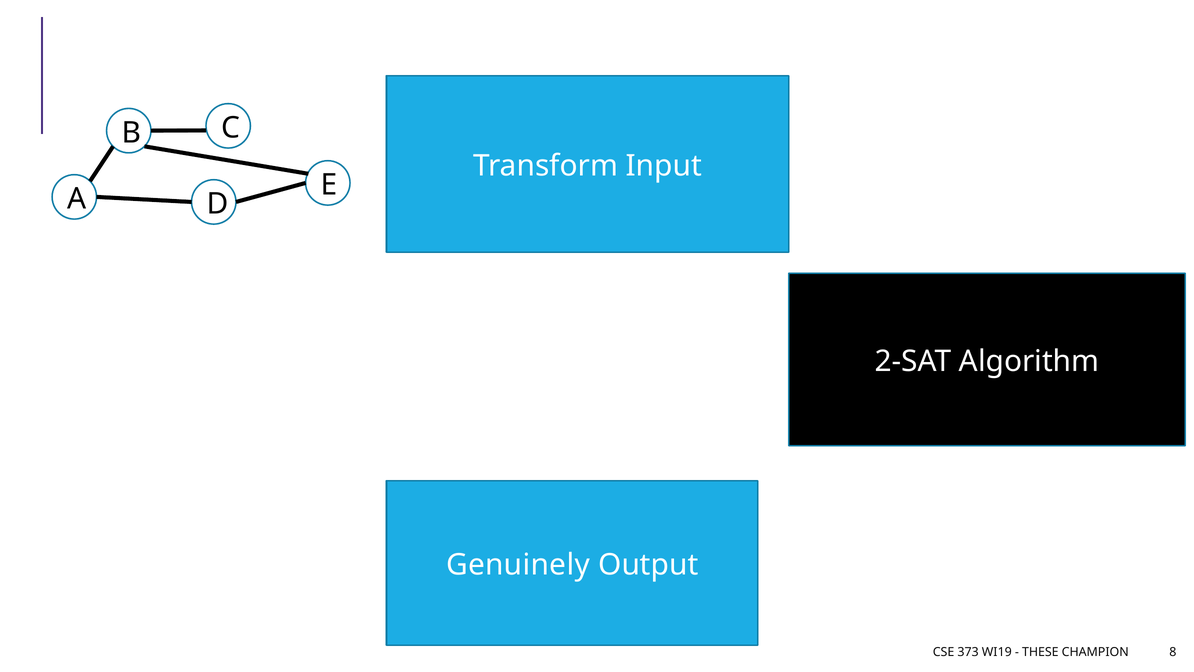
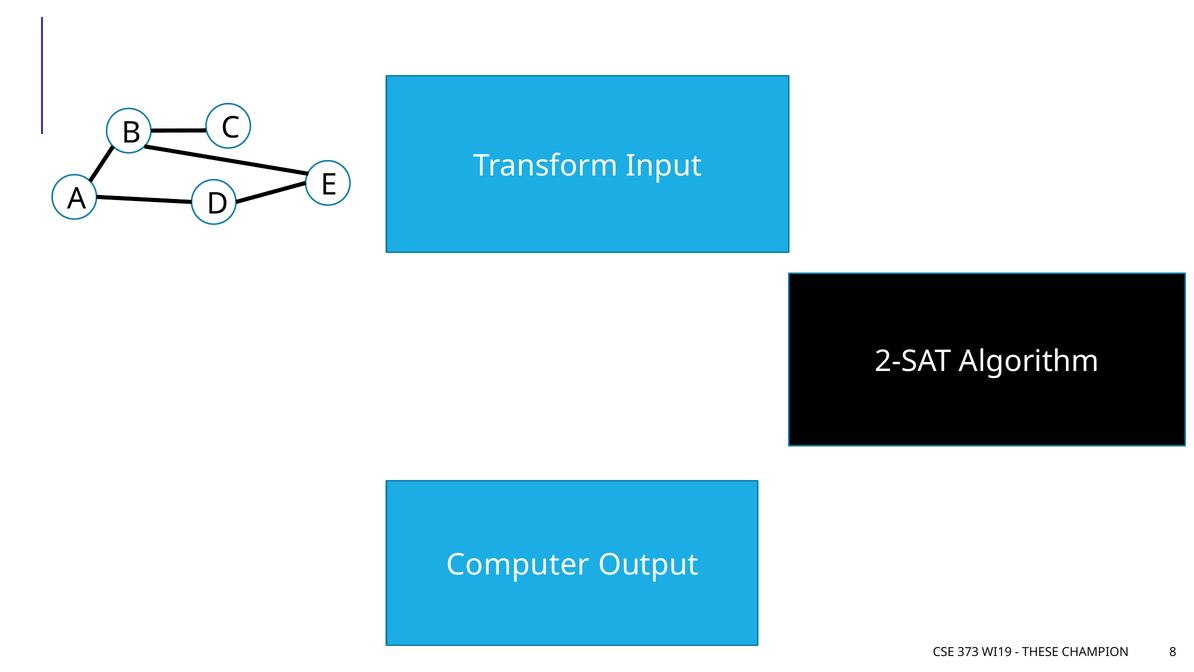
Genuinely: Genuinely -> Computer (518, 565)
